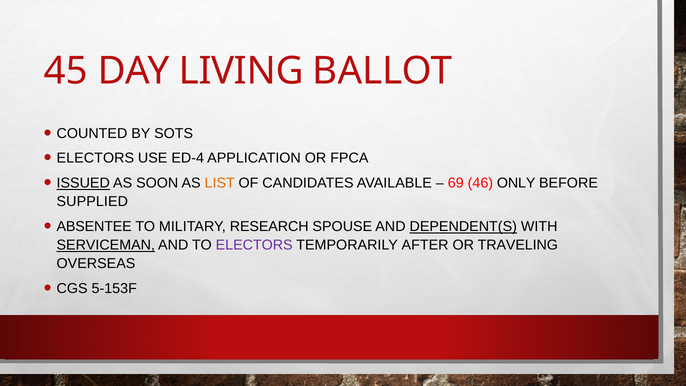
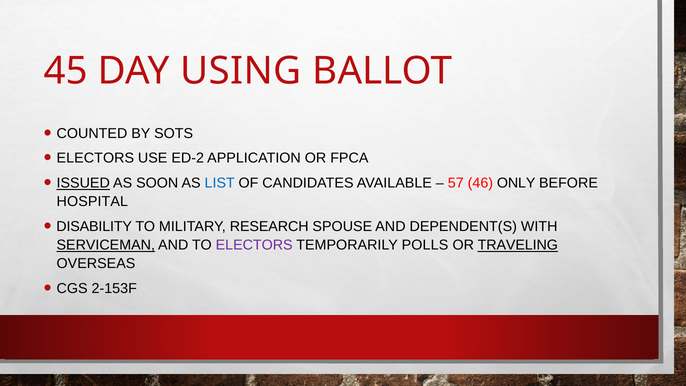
LIVING: LIVING -> USING (241, 71)
ED-4: ED-4 -> ED-2 (188, 158)
LIST colour: orange -> blue (220, 183)
69: 69 -> 57 (456, 183)
SUPPLIED: SUPPLIED -> HOSPITAL (92, 202)
ABSENTEE: ABSENTEE -> DISABILITY (94, 227)
DEPENDENT(S underline: present -> none (463, 227)
AFTER: AFTER -> POLLS (425, 245)
TRAVELING underline: none -> present (518, 245)
5-153F: 5-153F -> 2-153F (114, 289)
